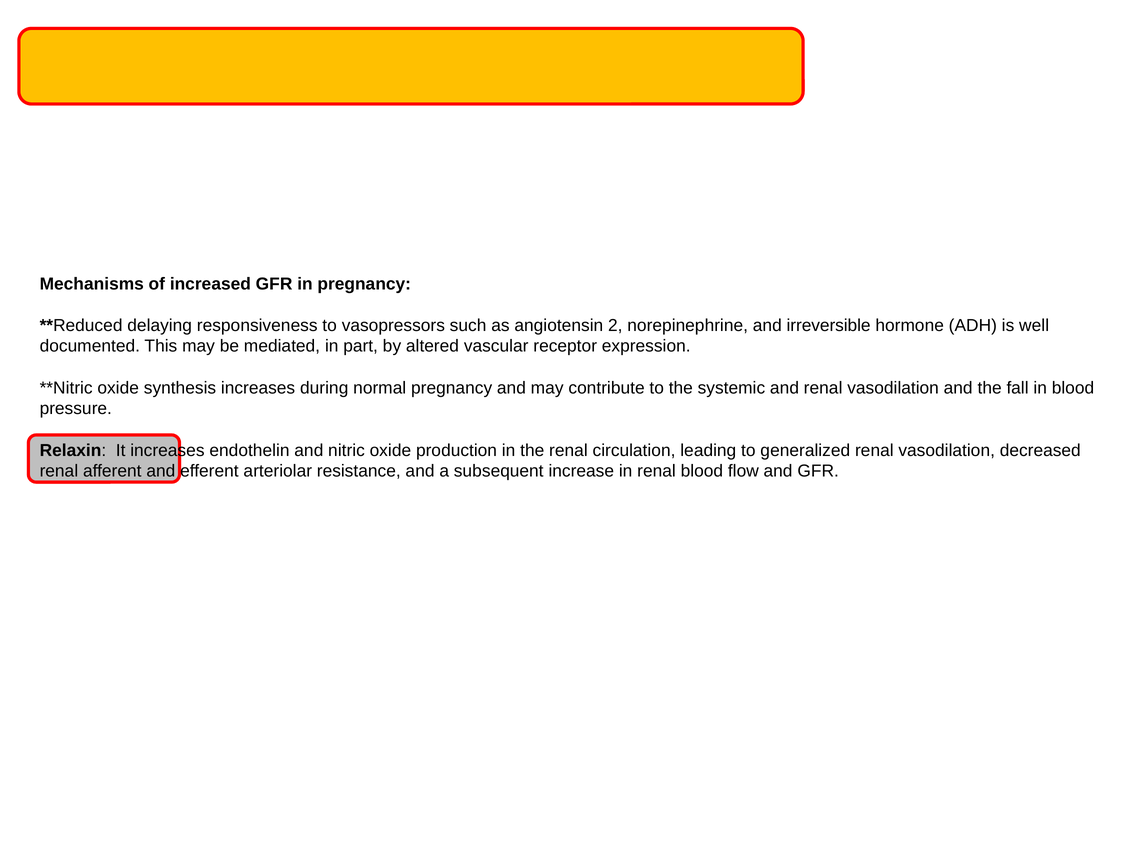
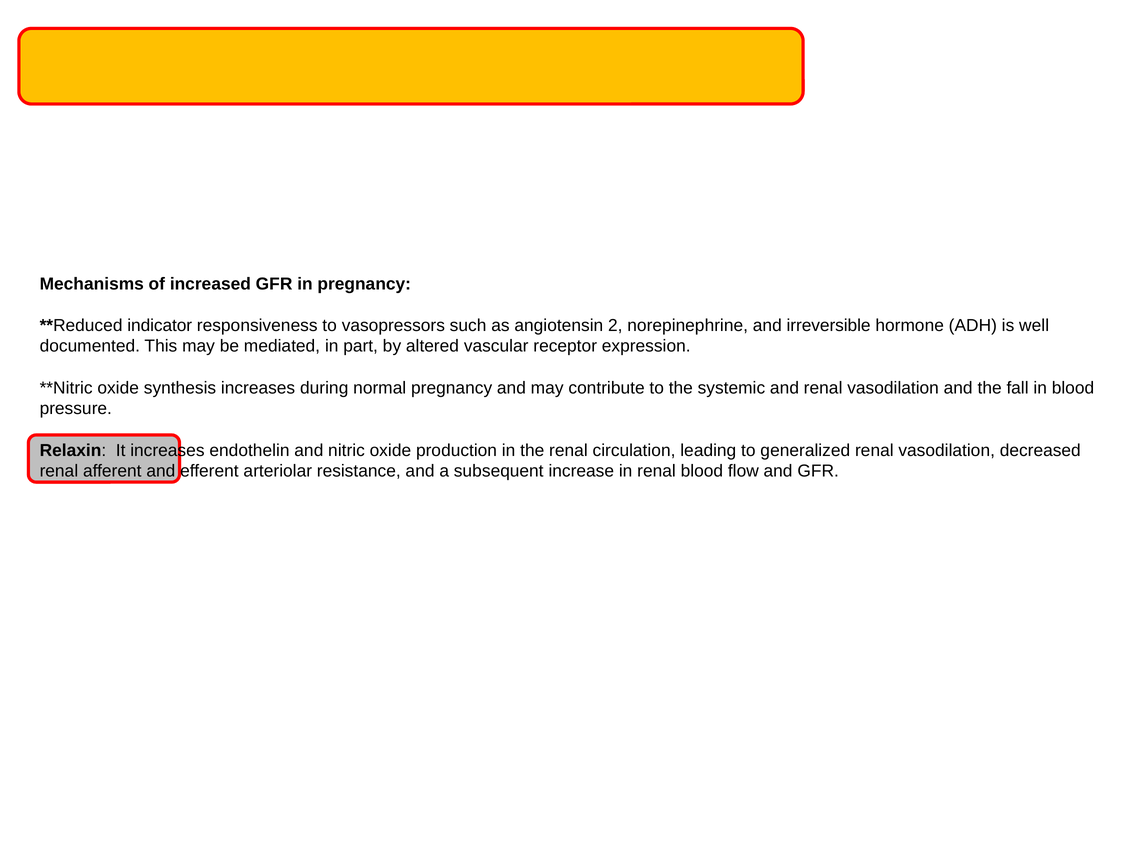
delaying: delaying -> indicator (160, 325)
